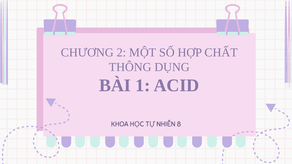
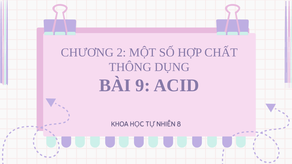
1: 1 -> 9 (143, 86)
